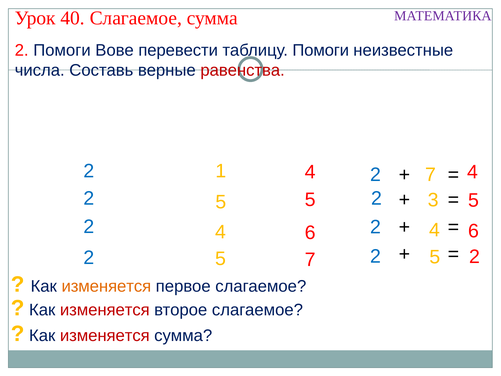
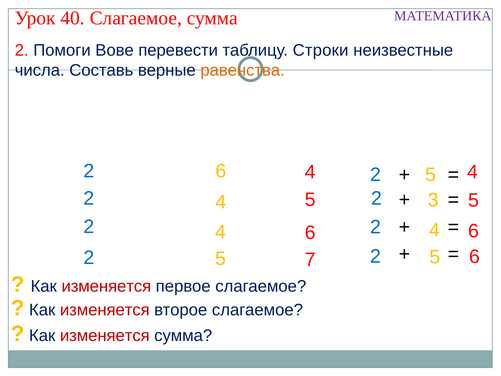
таблицу Помоги: Помоги -> Строки (321, 50)
равенства colour: red -> orange (243, 70)
2 1: 1 -> 6 (221, 171)
2 7: 7 -> 5 (431, 175)
2 5: 5 -> 4 (221, 202)
2: 2 -> 6 (474, 256)
изменяется colour: orange -> red (106, 286)
